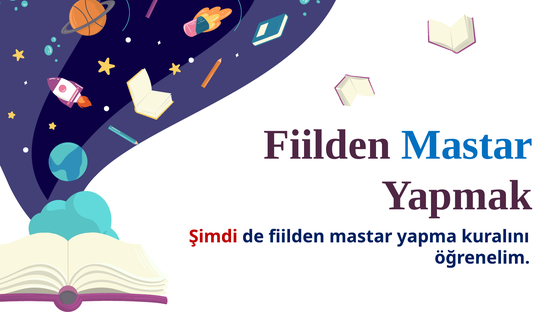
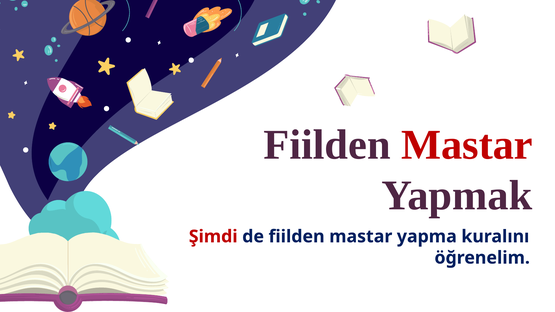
Mastar colour: blue -> red (467, 145)
